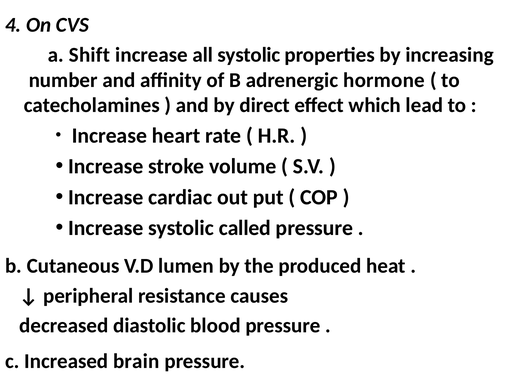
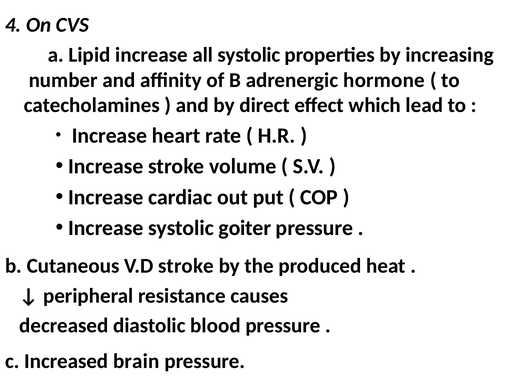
Shift: Shift -> Lipid (89, 55)
called: called -> goiter (245, 228)
V.D lumen: lumen -> stroke (186, 266)
